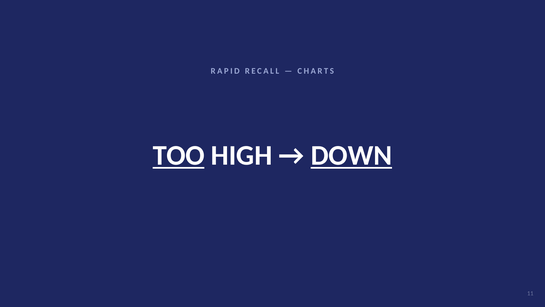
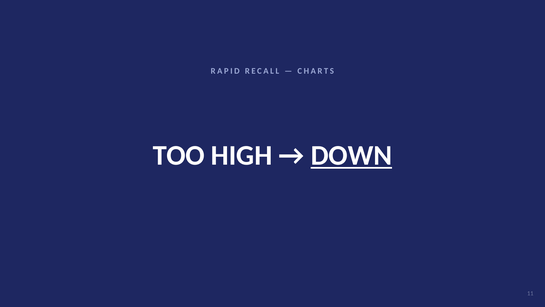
TOO underline: present -> none (179, 155)
